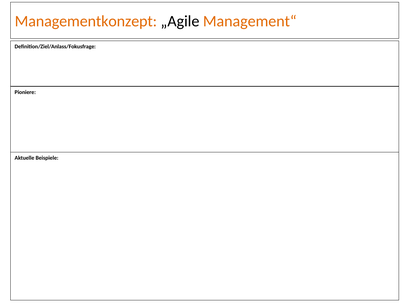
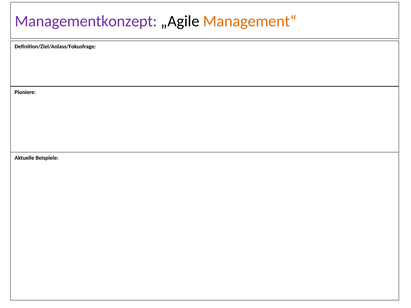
Managementkonzept colour: orange -> purple (86, 21)
